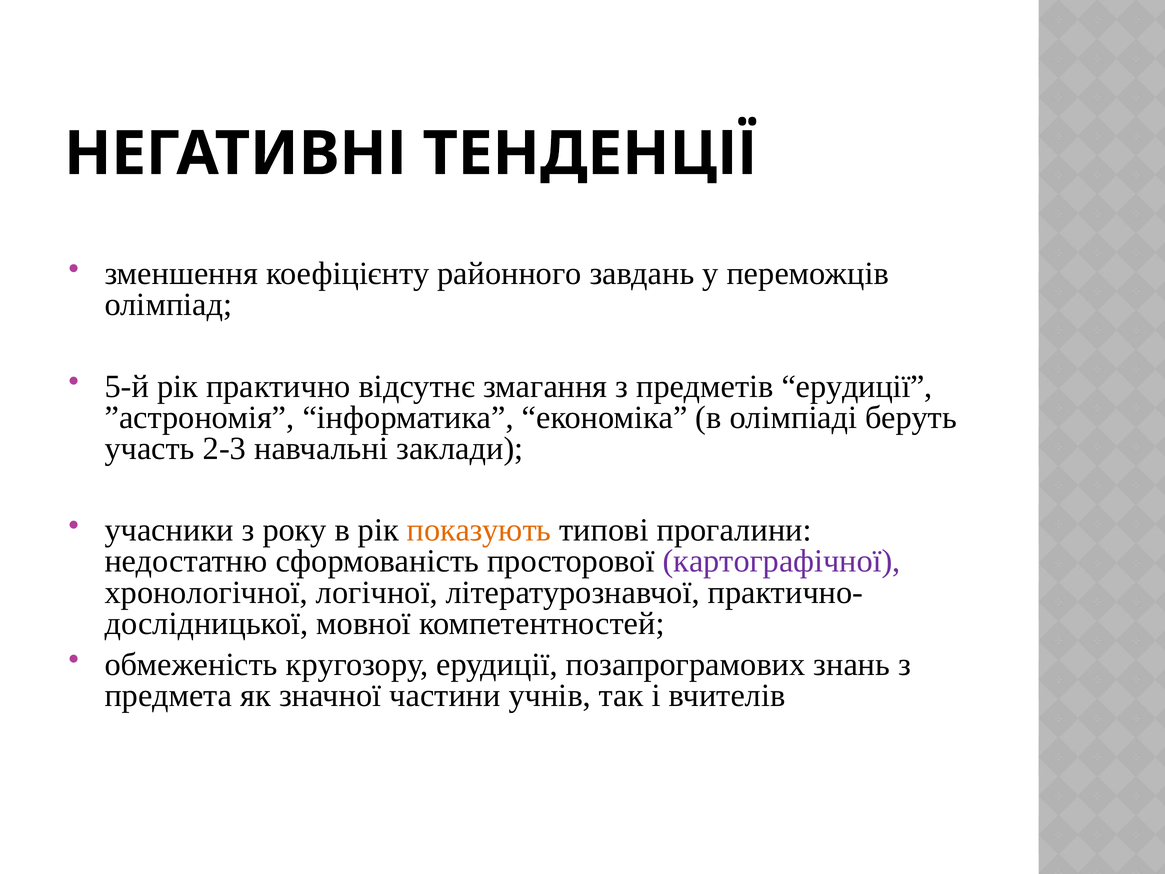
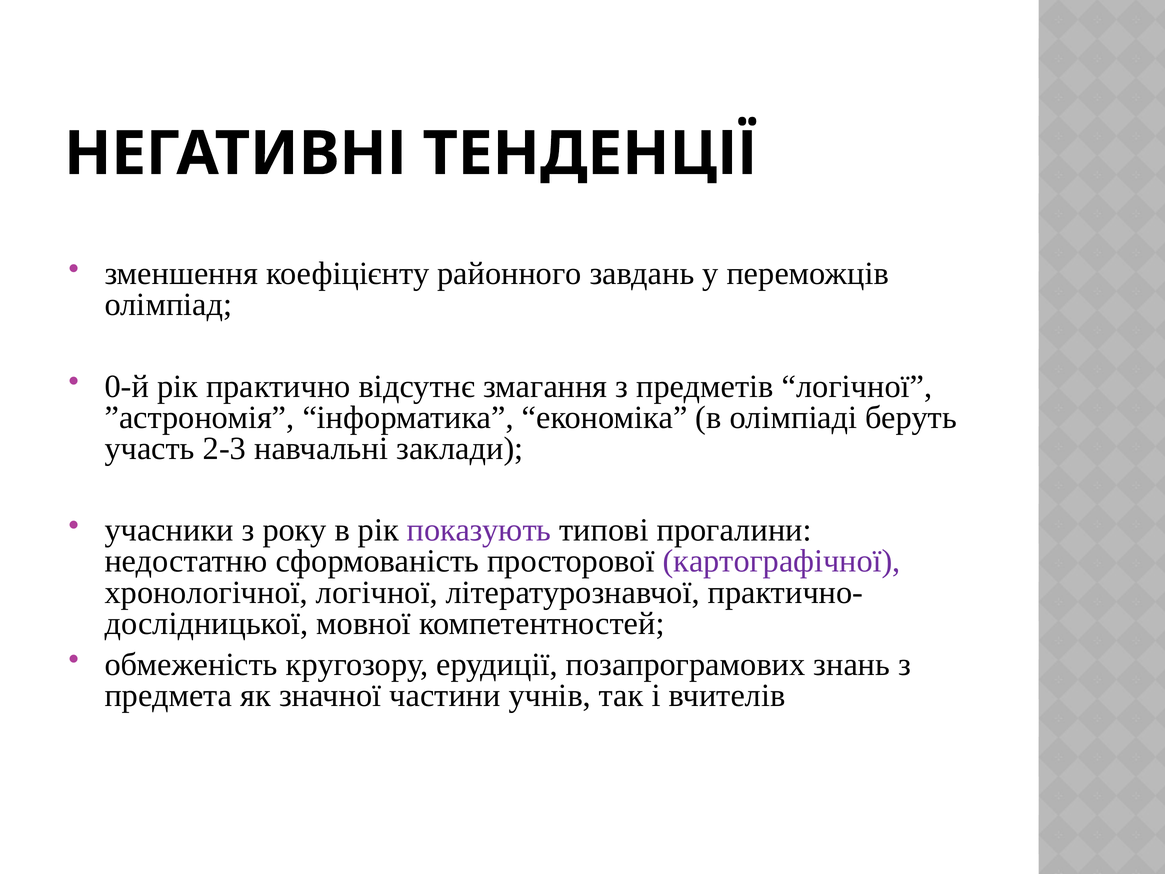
5-й: 5-й -> 0-й (127, 386)
предметів ерудиції: ерудиції -> логічної (857, 386)
показують colour: orange -> purple (479, 530)
